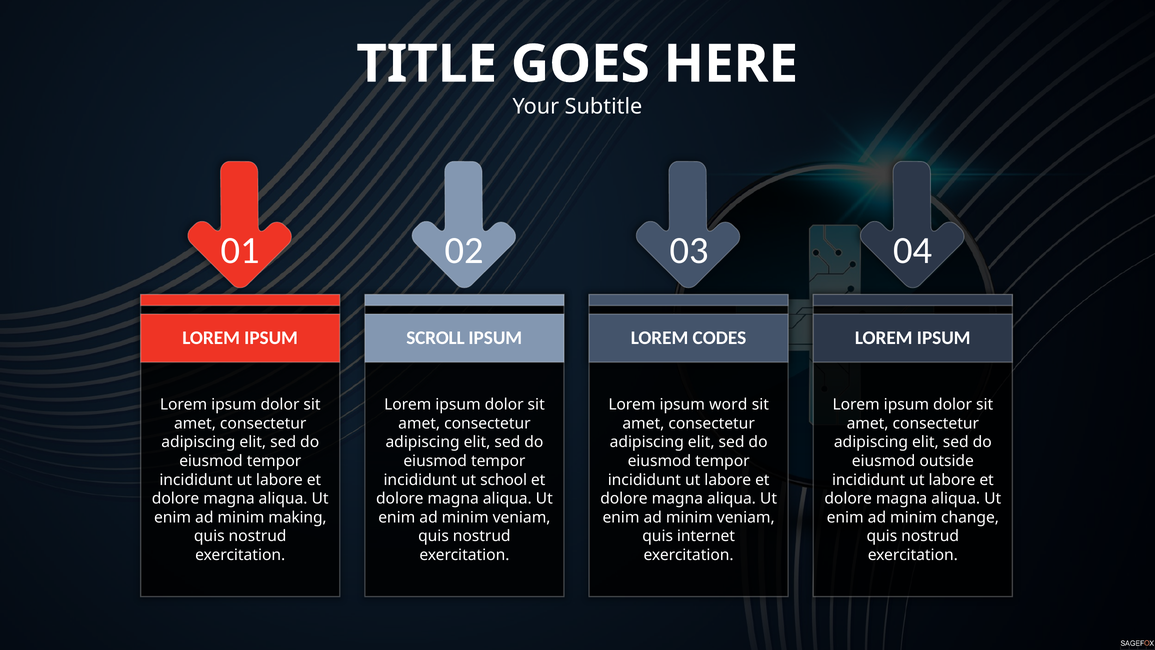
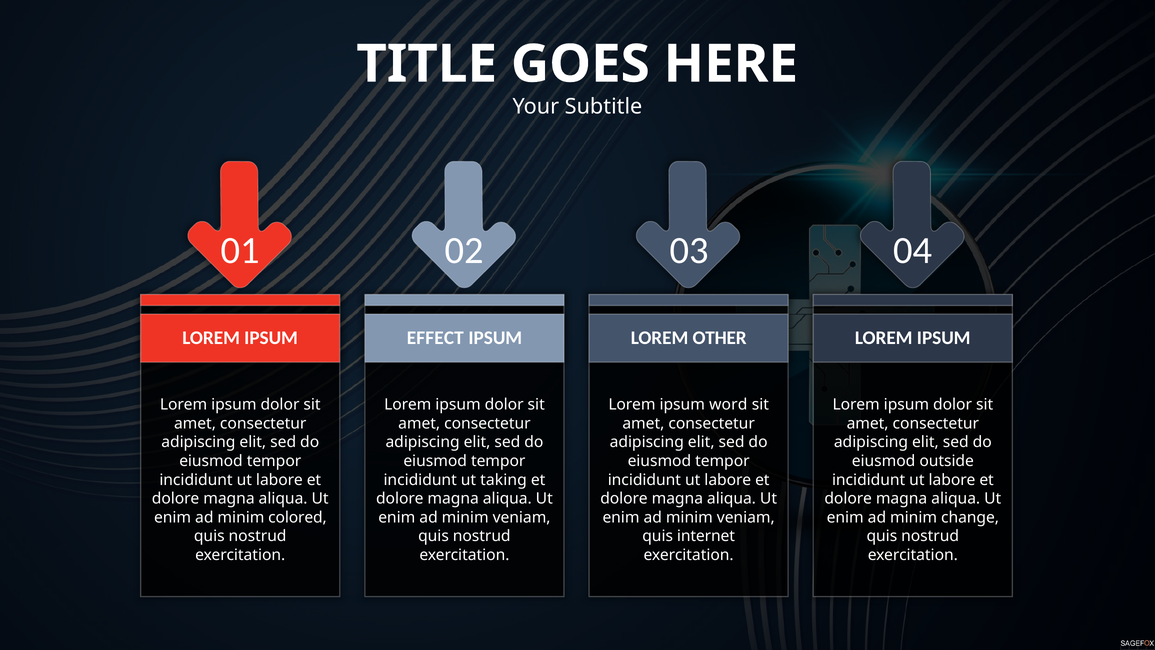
SCROLL: SCROLL -> EFFECT (435, 338)
CODES: CODES -> OTHER (720, 338)
school: school -> taking (504, 480)
making: making -> colored (297, 517)
